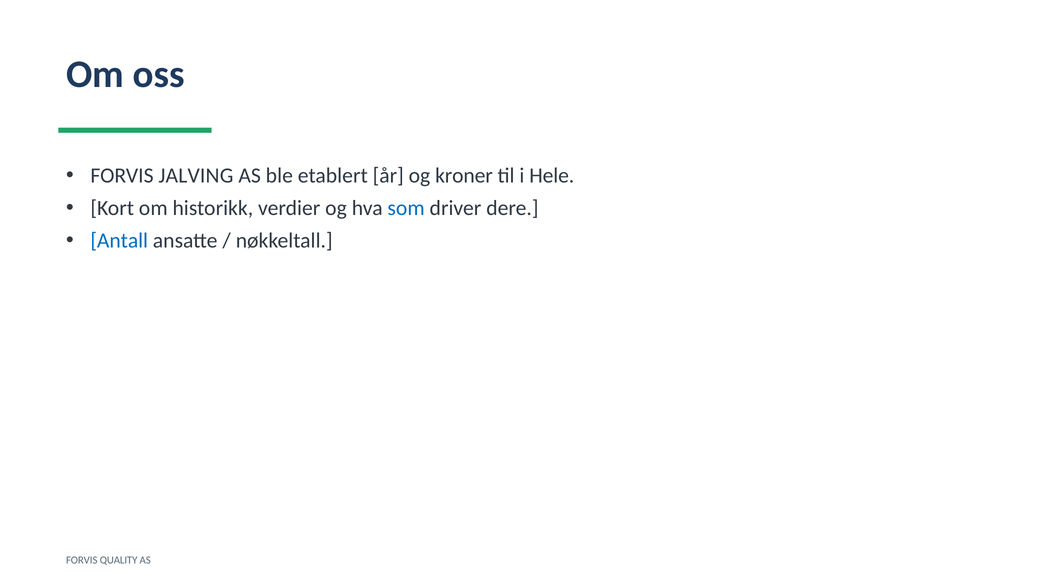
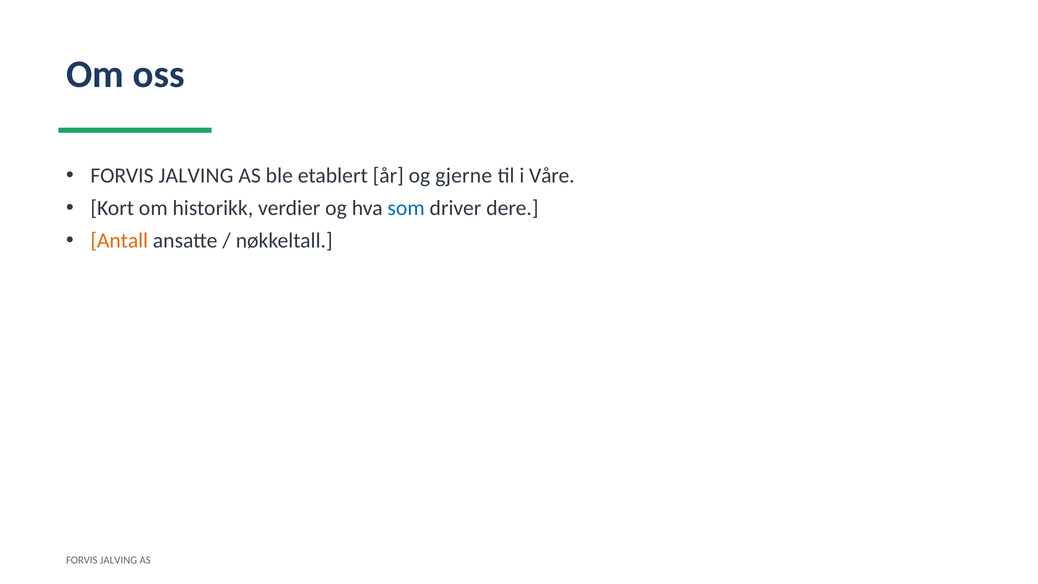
kroner: kroner -> gjerne (464, 176)
Hele: Hele -> Våre (552, 176)
Antall colour: blue -> orange (119, 241)
QUALITY: QUALITY -> JALVING (119, 560)
